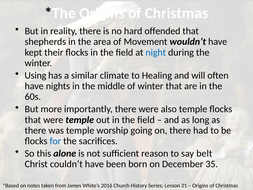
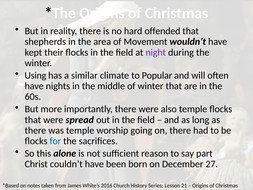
night colour: blue -> purple (156, 52)
Healing: Healing -> Popular (157, 75)
were temple: temple -> spread (80, 120)
belt: belt -> part (204, 153)
35: 35 -> 27 (212, 164)
